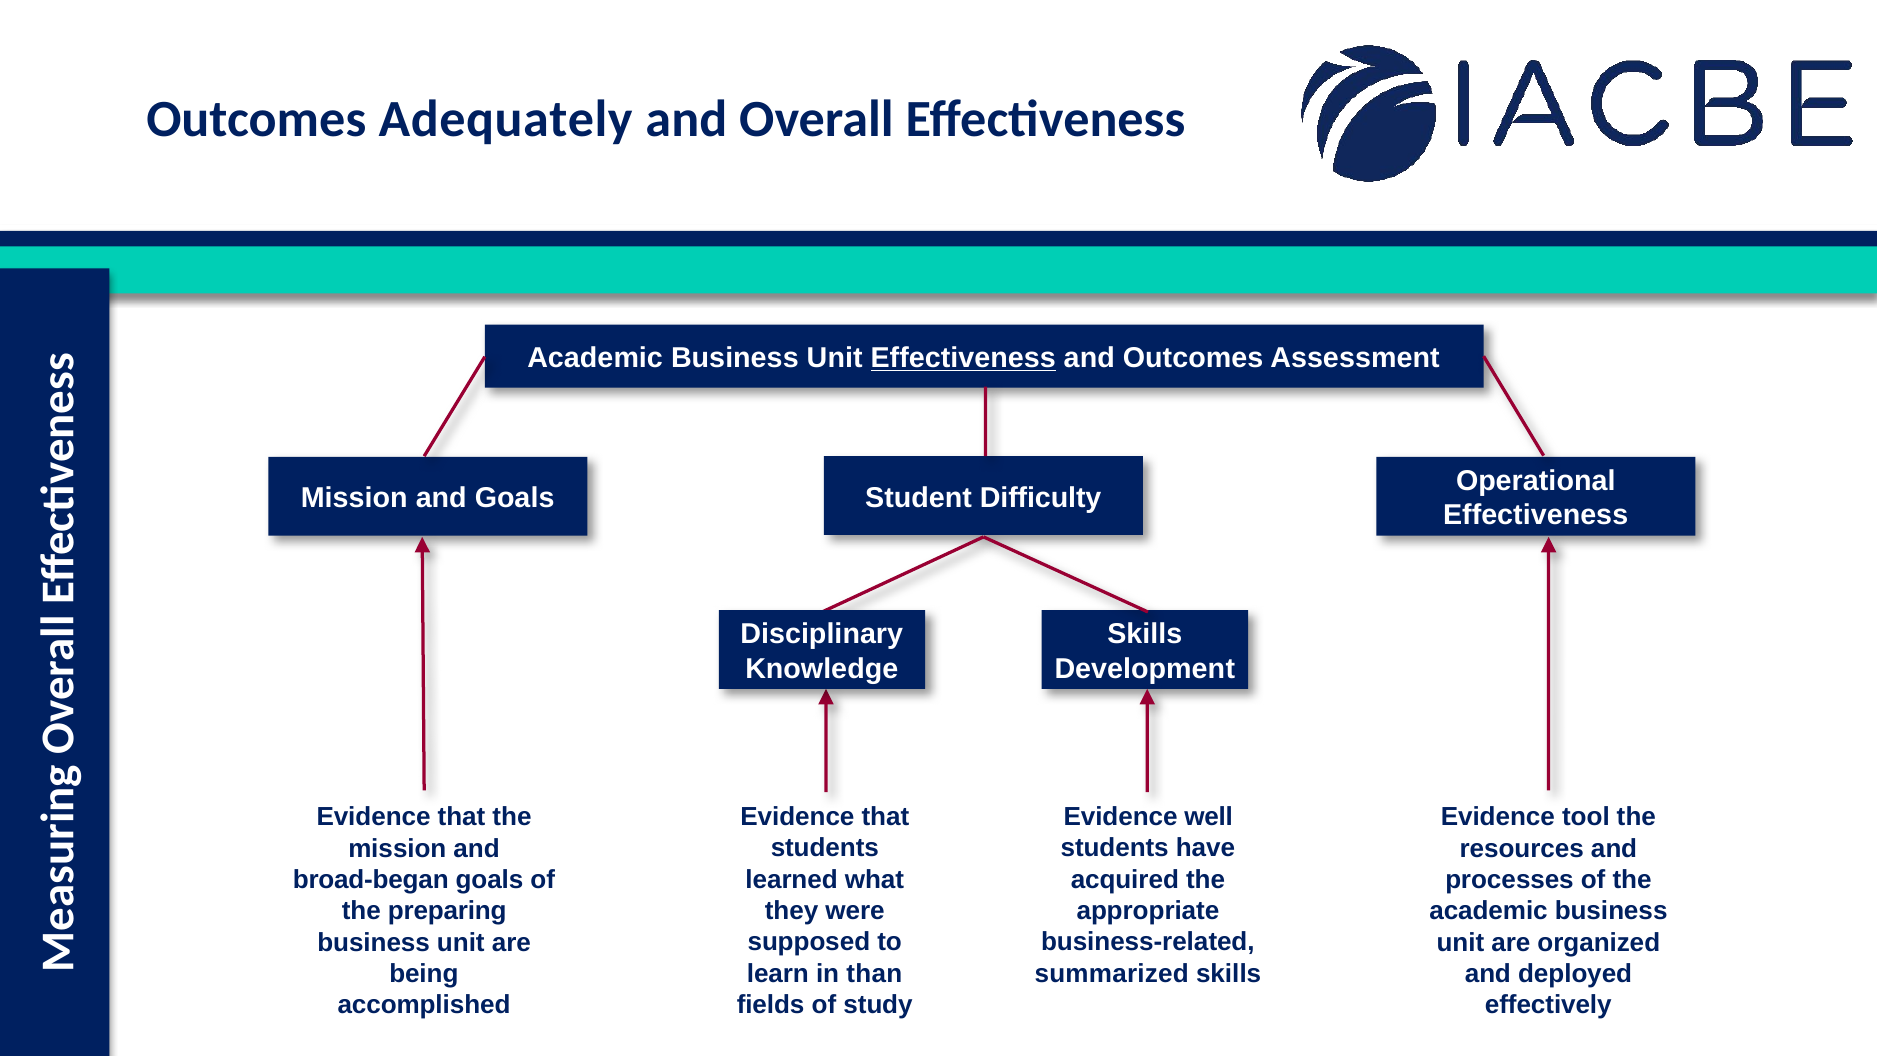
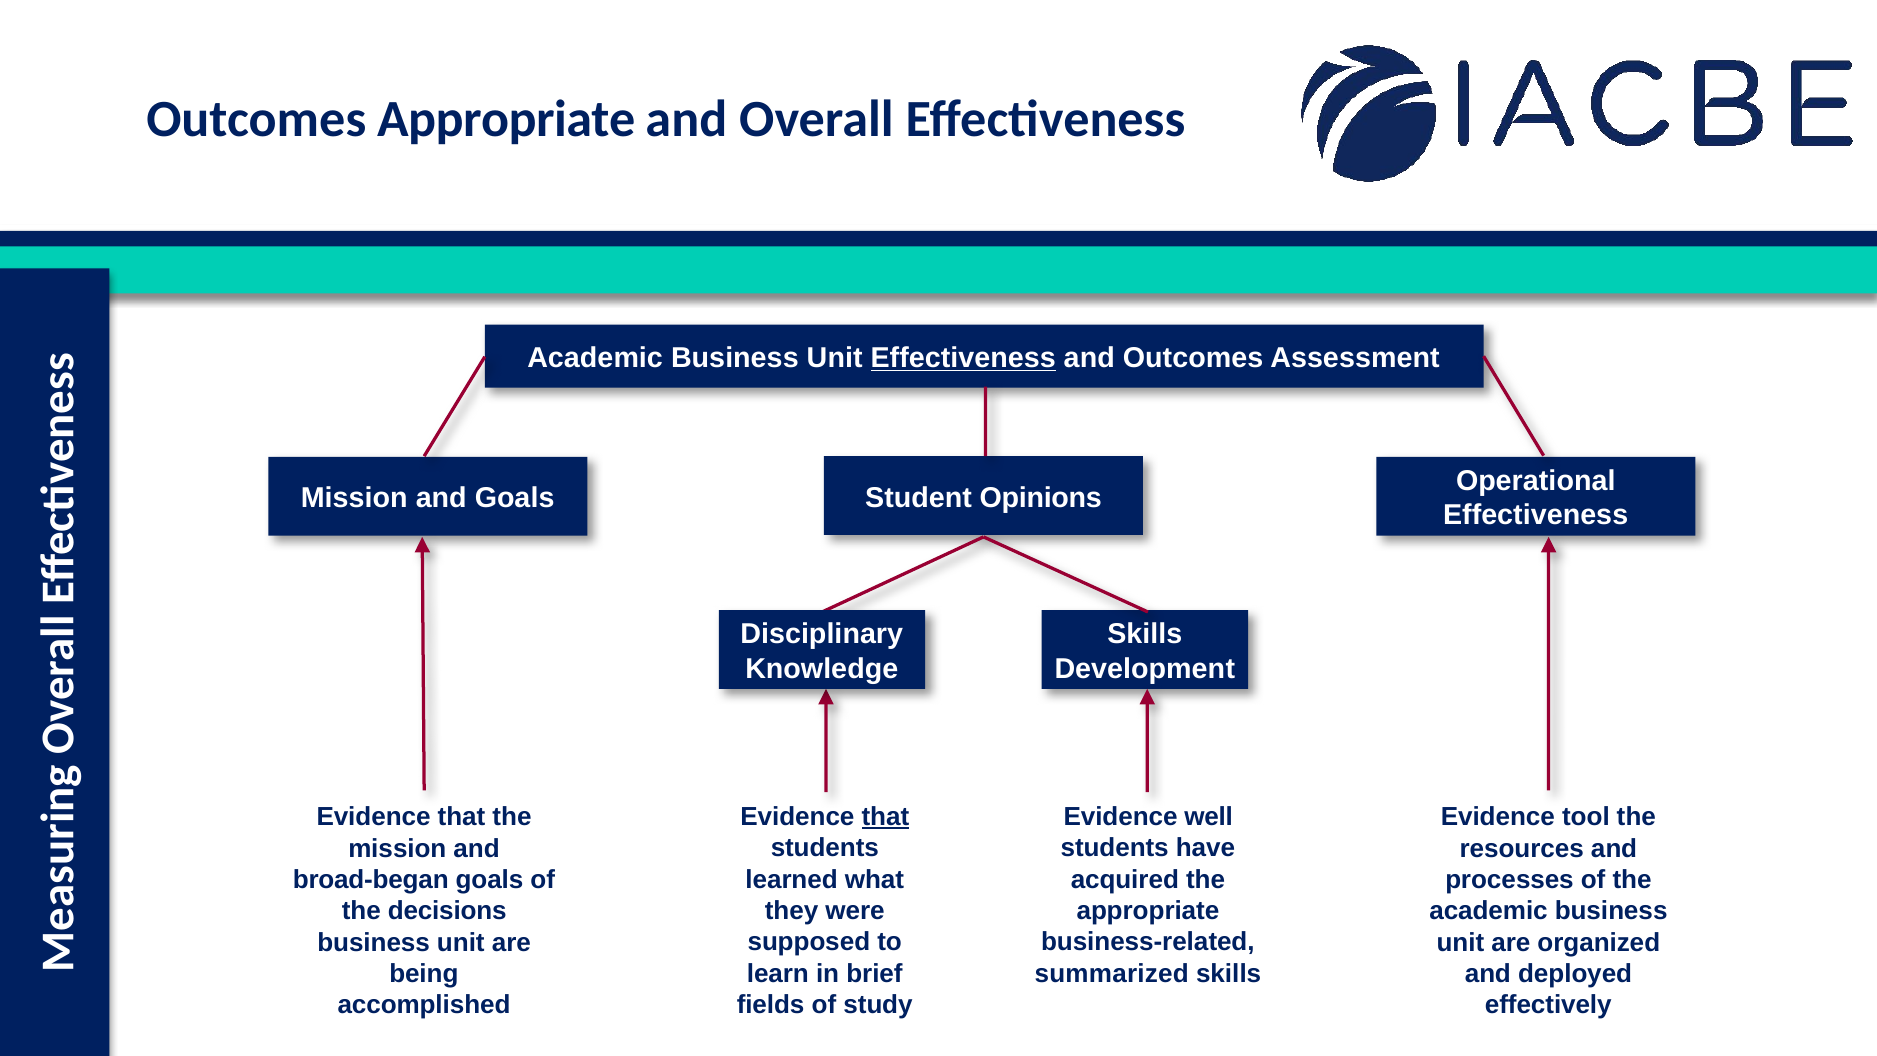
Outcomes Adequately: Adequately -> Appropriate (506, 119)
Difficulty: Difficulty -> Opinions (1041, 497)
that underline: none -> present (885, 817)
preparing: preparing -> decisions (447, 911)
than: than -> brief (874, 973)
